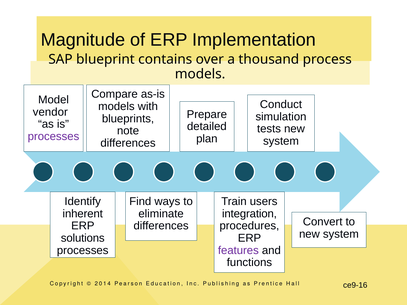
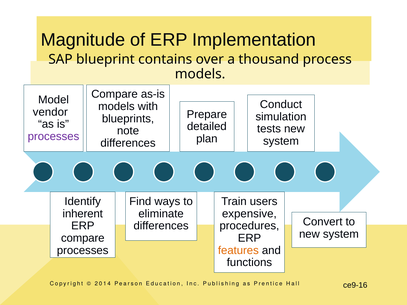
integration: integration -> expensive (249, 214)
solutions: solutions -> compare (83, 238)
features colour: purple -> orange (238, 250)
